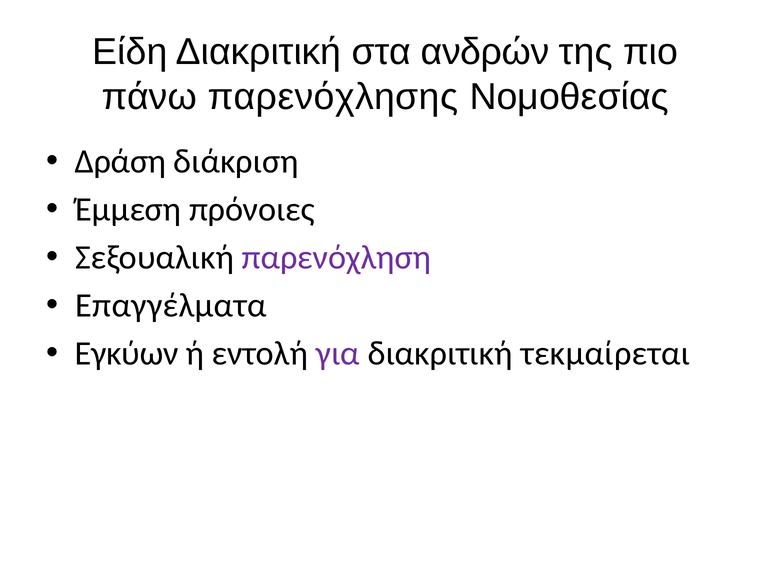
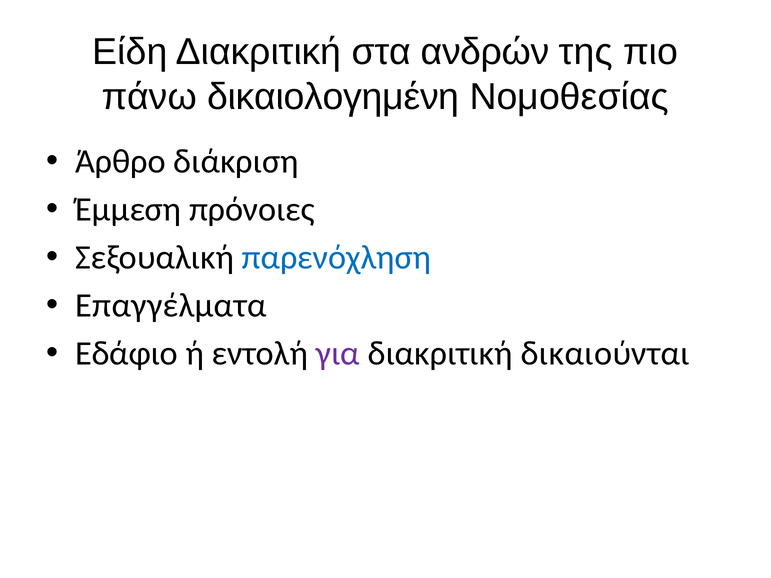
παρενόχλησης: παρενόχλησης -> δικαιολογημένη (333, 97)
Δράση: Δράση -> Άρθρο (120, 162)
παρενόχληση colour: purple -> blue (337, 258)
Εγκύων: Εγκύων -> Εδάφιο (127, 354)
τεκμαίρεται: τεκμαίρεται -> δικαιούνται (605, 354)
